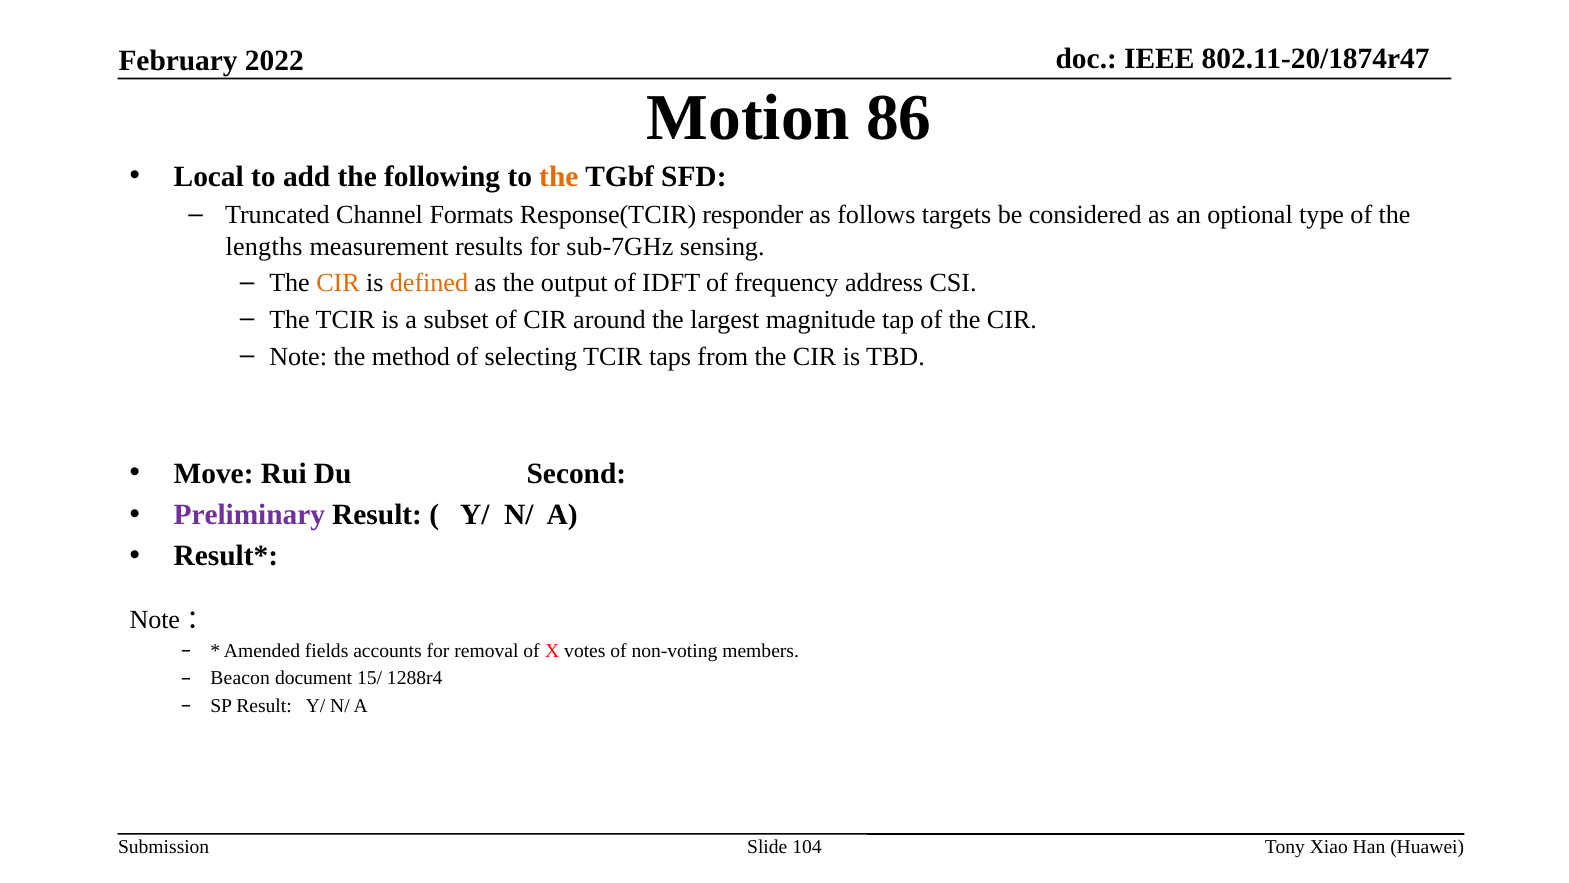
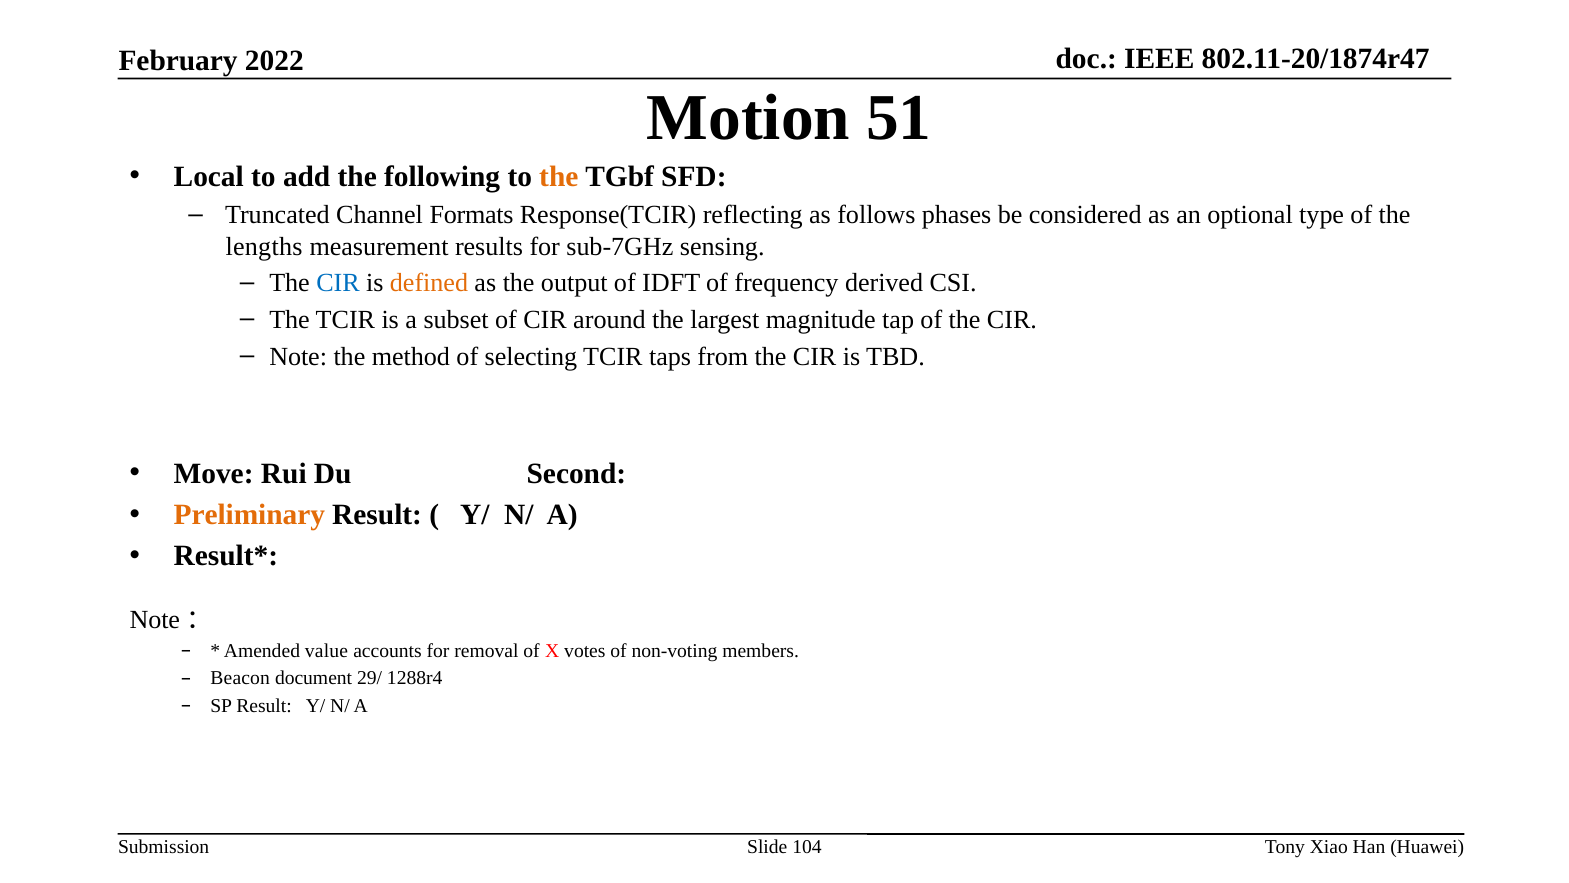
86: 86 -> 51 (899, 118)
responder: responder -> reflecting (753, 215)
targets: targets -> phases (957, 215)
CIR colour: orange -> blue (338, 283)
address: address -> derived (884, 283)
Preliminary colour: purple -> orange (249, 515)
fields: fields -> value (327, 650)
15/: 15/ -> 29/ (370, 678)
